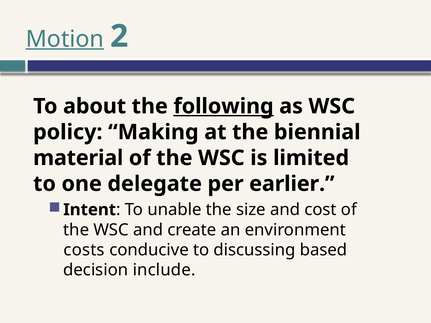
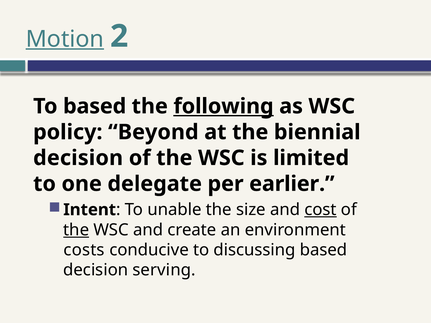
To about: about -> based (95, 106)
Making: Making -> Beyond (153, 132)
material: material -> decision (78, 158)
cost underline: none -> present (320, 210)
the underline: none -> present (76, 230)
include: include -> serving (164, 270)
